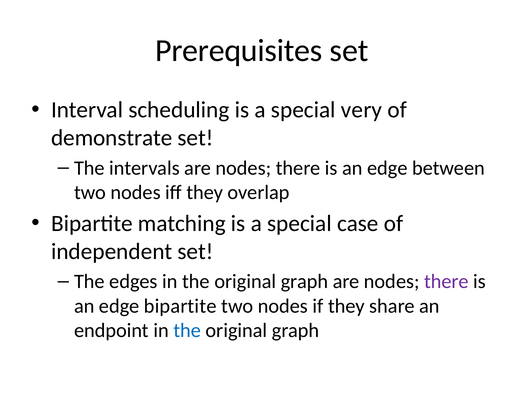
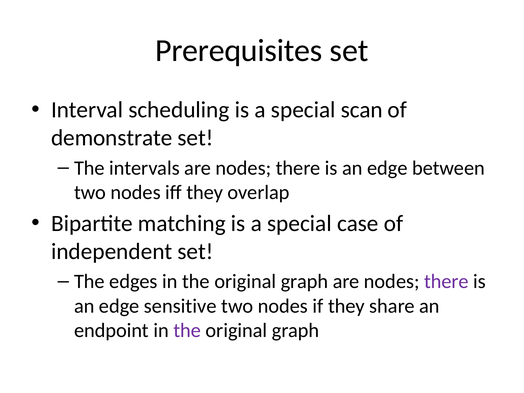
very: very -> scan (362, 110)
edge bipartite: bipartite -> sensitive (180, 306)
the colour: blue -> purple (187, 330)
